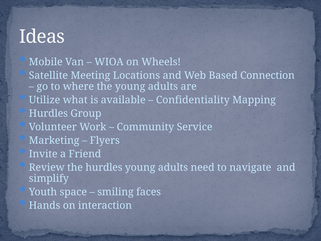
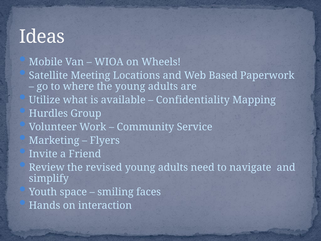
Connection: Connection -> Paperwork (267, 75)
the hurdles: hurdles -> revised (104, 167)
